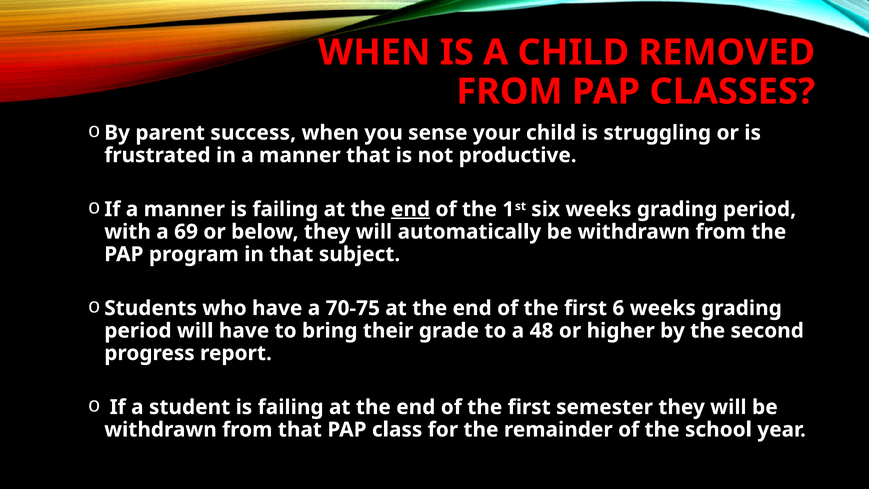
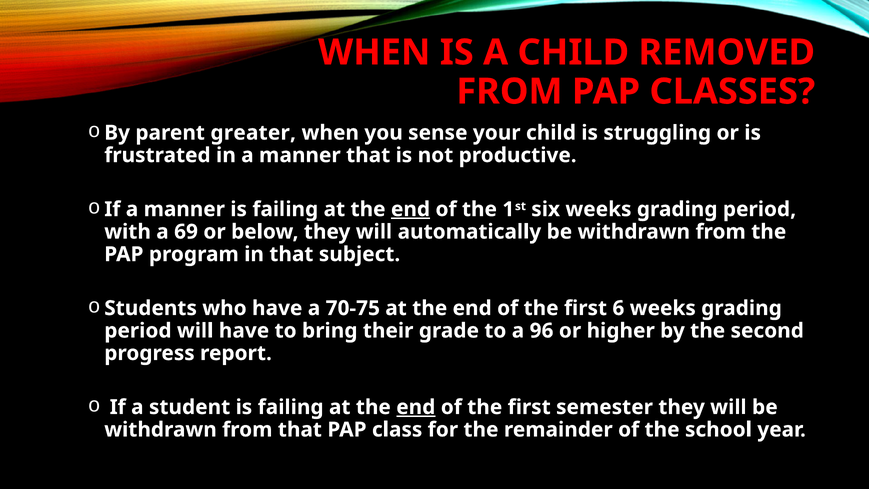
success: success -> greater (253, 133)
48: 48 -> 96 (542, 331)
end underline: none -> present (416, 407)
